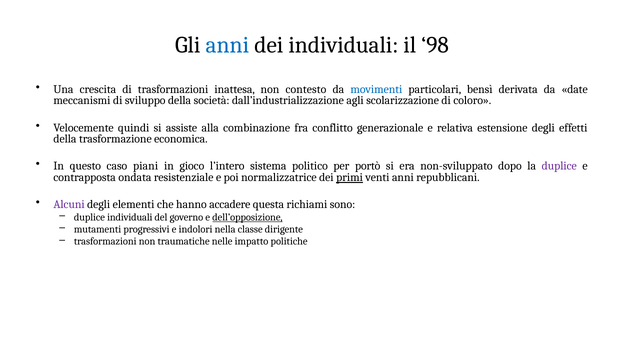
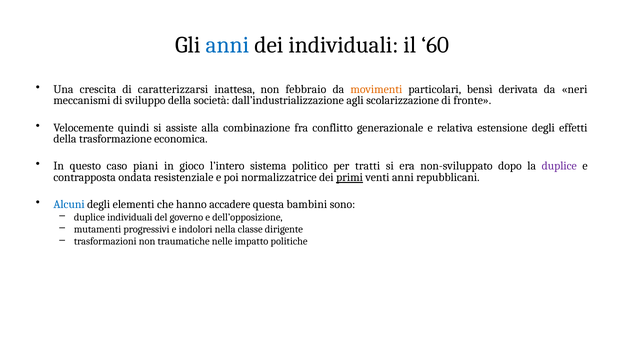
98: 98 -> 60 (435, 45)
di trasformazioni: trasformazioni -> caratterizzarsi (173, 89)
contesto: contesto -> febbraio (306, 89)
movimenti colour: blue -> orange (376, 89)
date: date -> neri (575, 89)
coloro: coloro -> fronte (472, 101)
portò: portò -> tratti (368, 166)
Alcuni colour: purple -> blue (69, 205)
richiami: richiami -> bambini (307, 205)
dell’opposizione underline: present -> none (247, 217)
